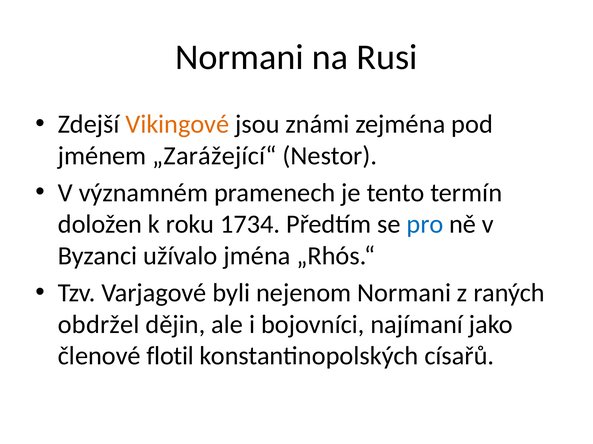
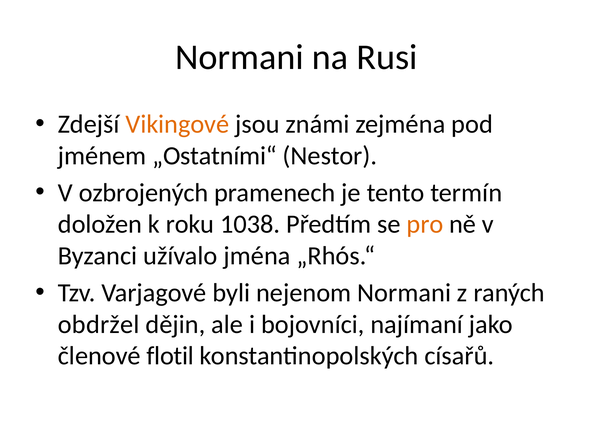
„Zarážející“: „Zarážející“ -> „Ostatními“ (215, 156)
významném: významném -> ozbrojených (143, 193)
1734: 1734 -> 1038 (250, 225)
pro colour: blue -> orange (425, 225)
